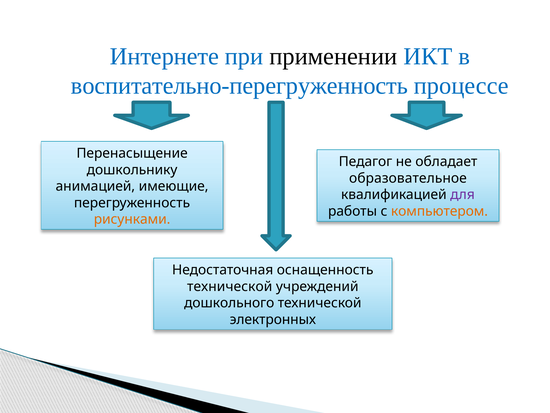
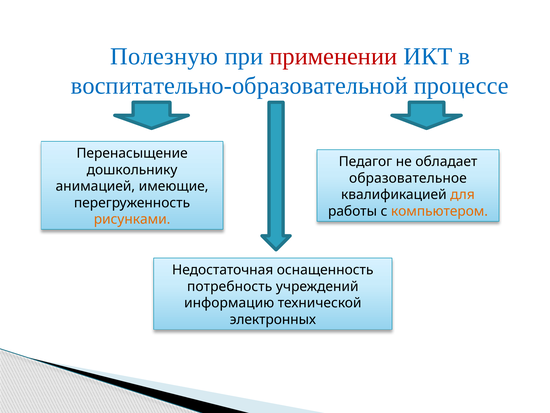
Интернете: Интернете -> Полезную (164, 56)
применении colour: black -> red (333, 56)
воспитательно-перегруженность: воспитательно-перегруженность -> воспитательно-образовательной (239, 86)
для colour: purple -> orange (463, 195)
технической: технической -> потребность (230, 286)
дошкольного: дошкольного -> информацию (229, 303)
